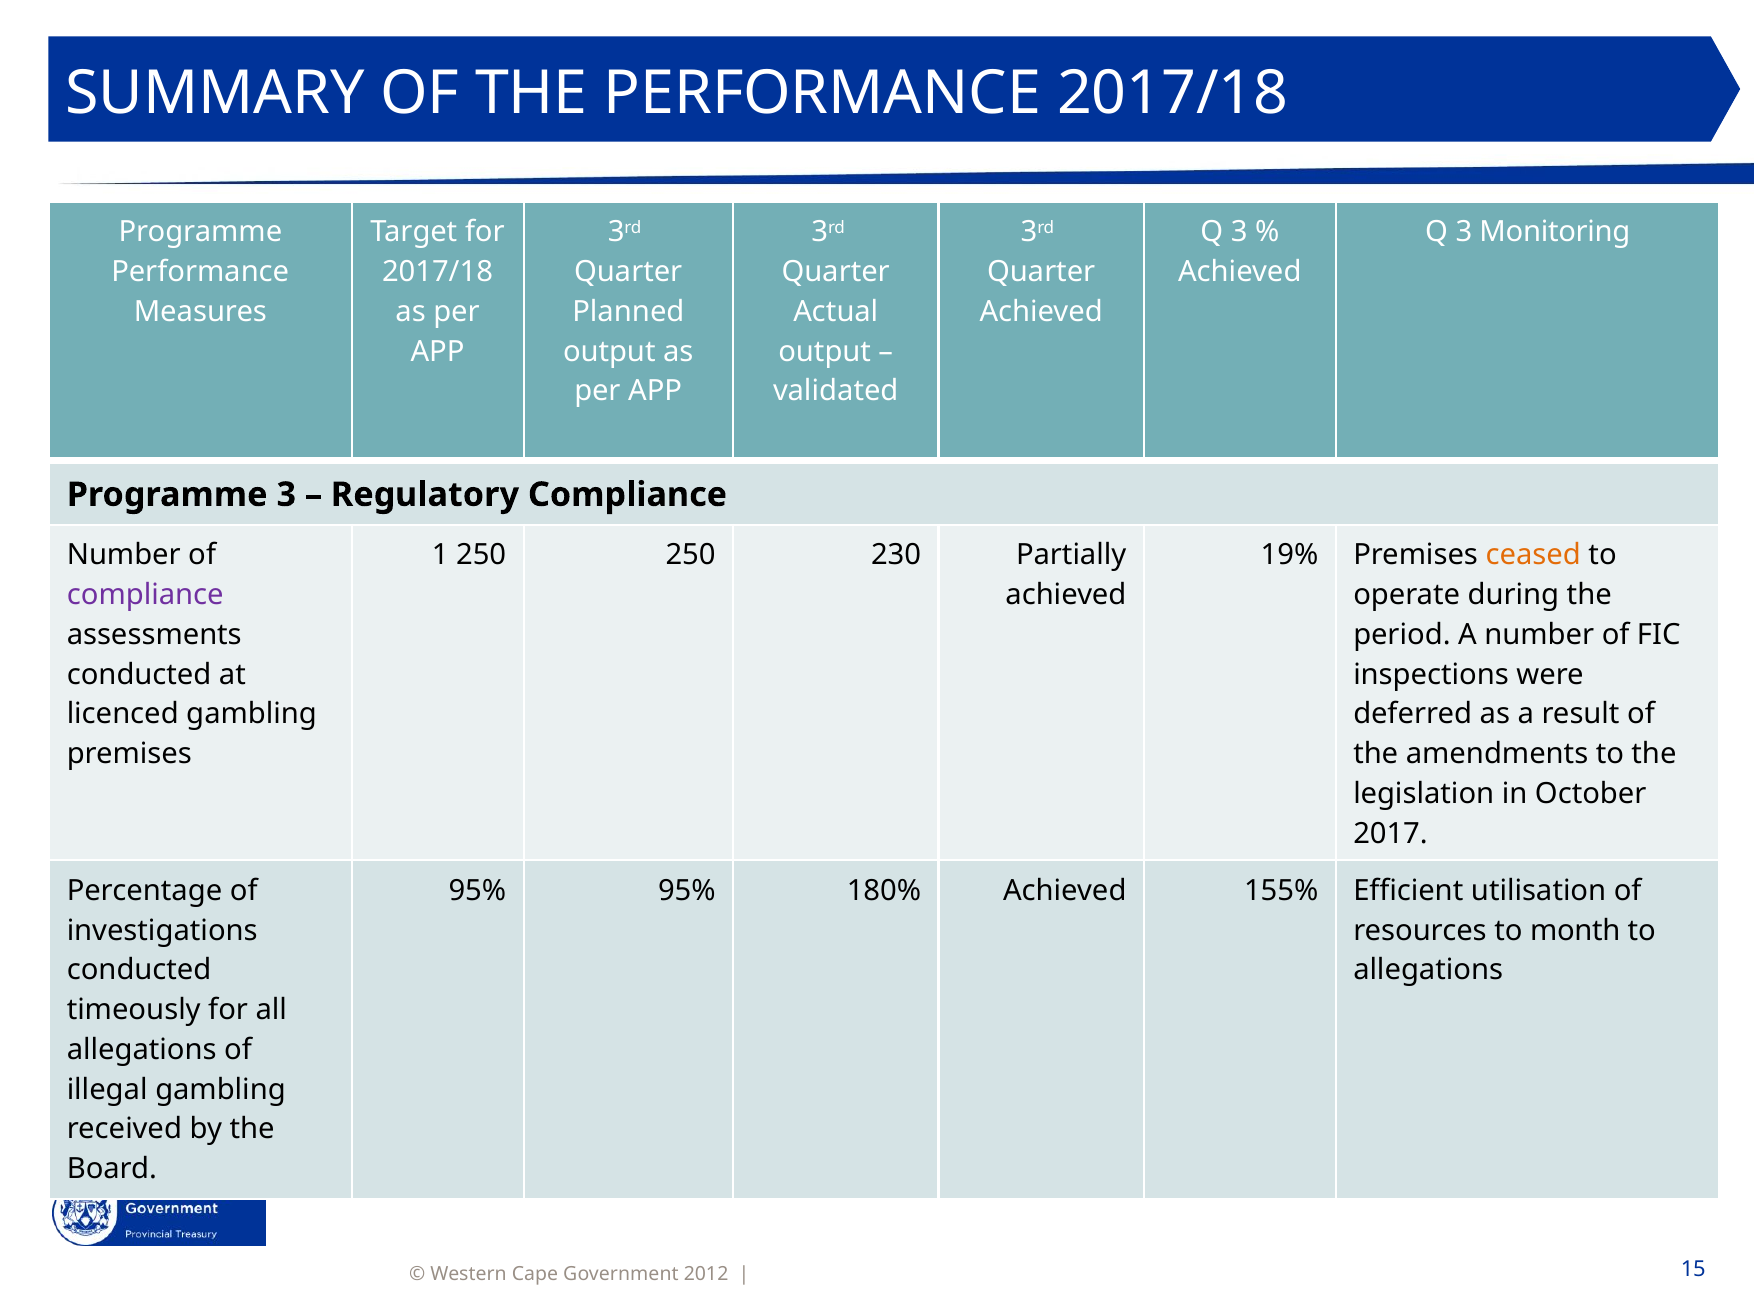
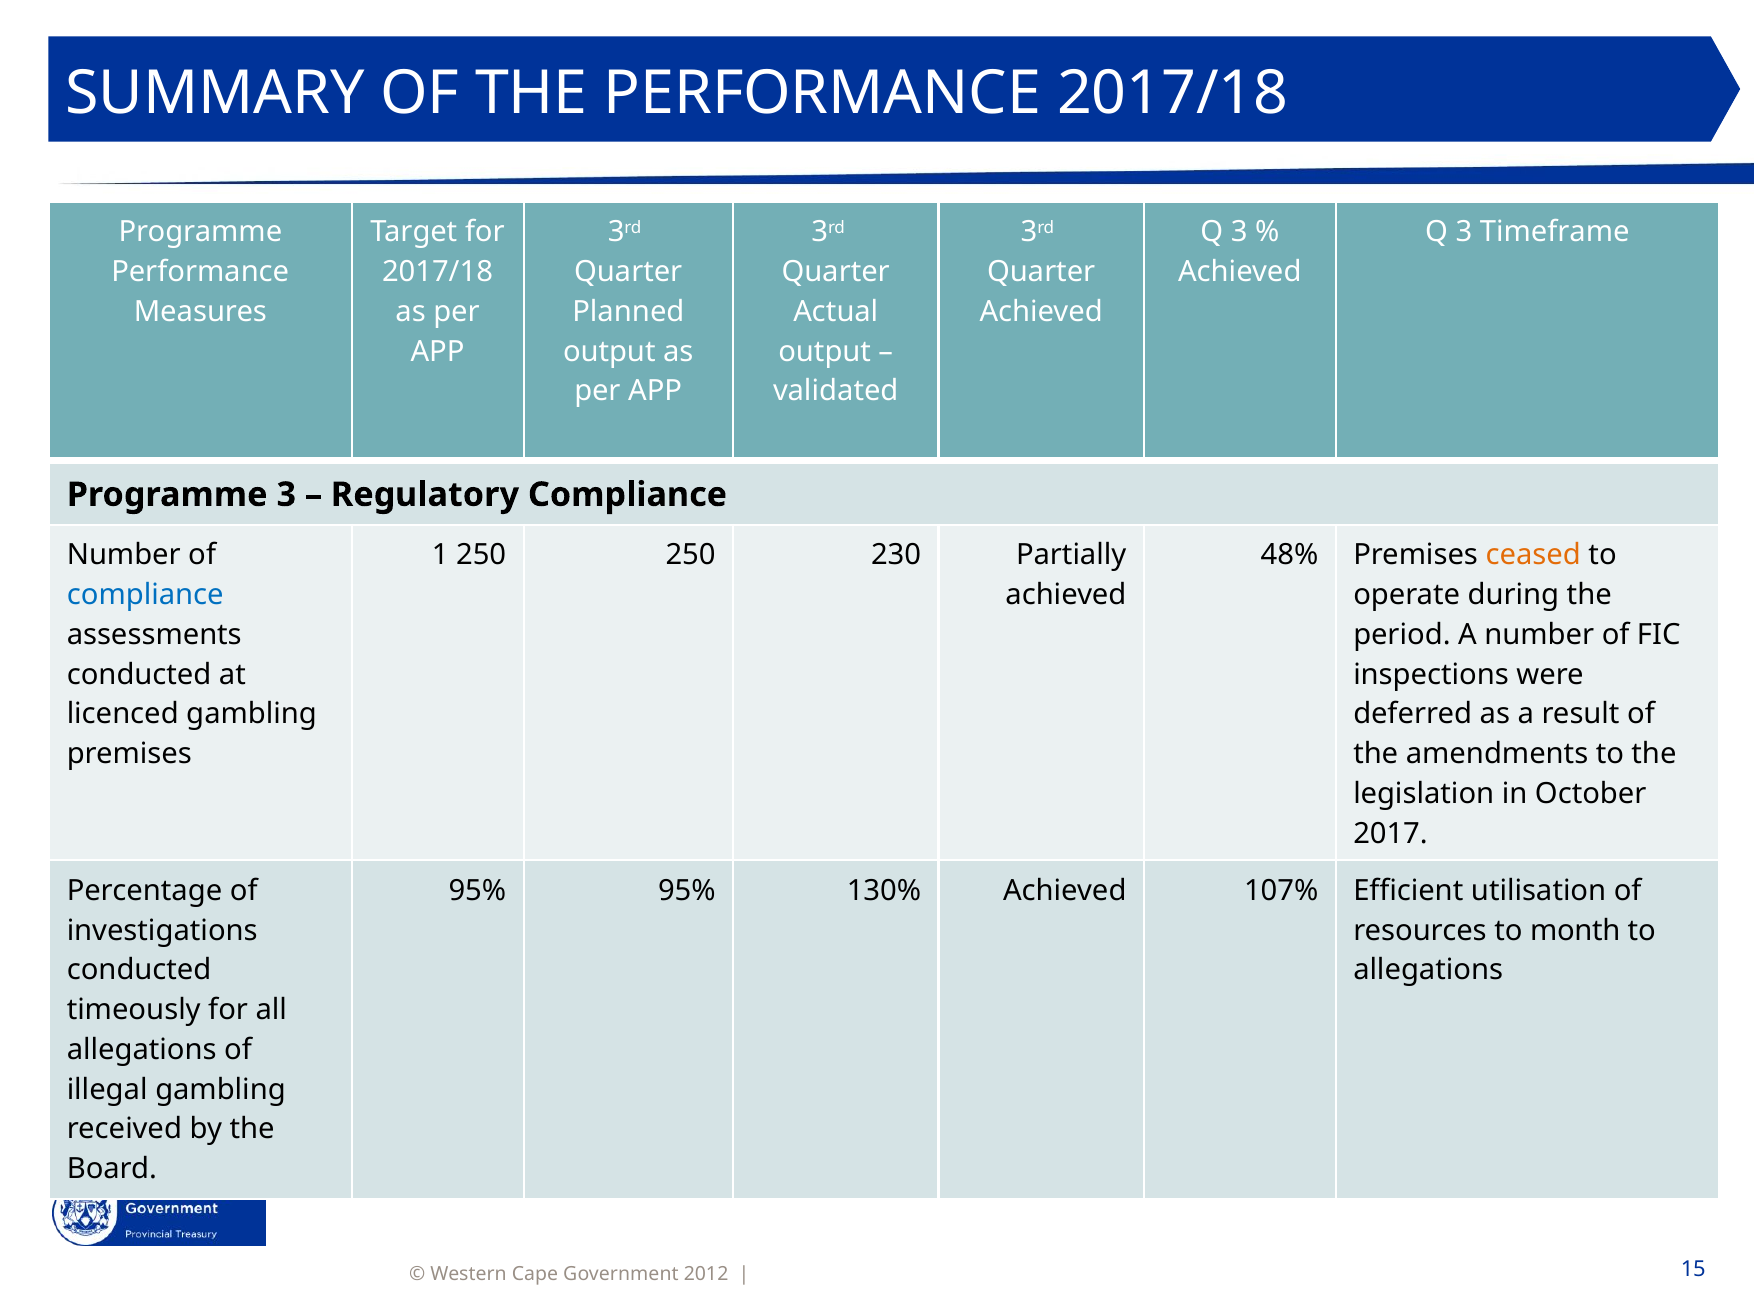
Monitoring: Monitoring -> Timeframe (1555, 232)
19%: 19% -> 48% (1289, 555)
compliance colour: purple -> blue (145, 595)
180%: 180% -> 130% (884, 891)
155%: 155% -> 107% (1281, 891)
